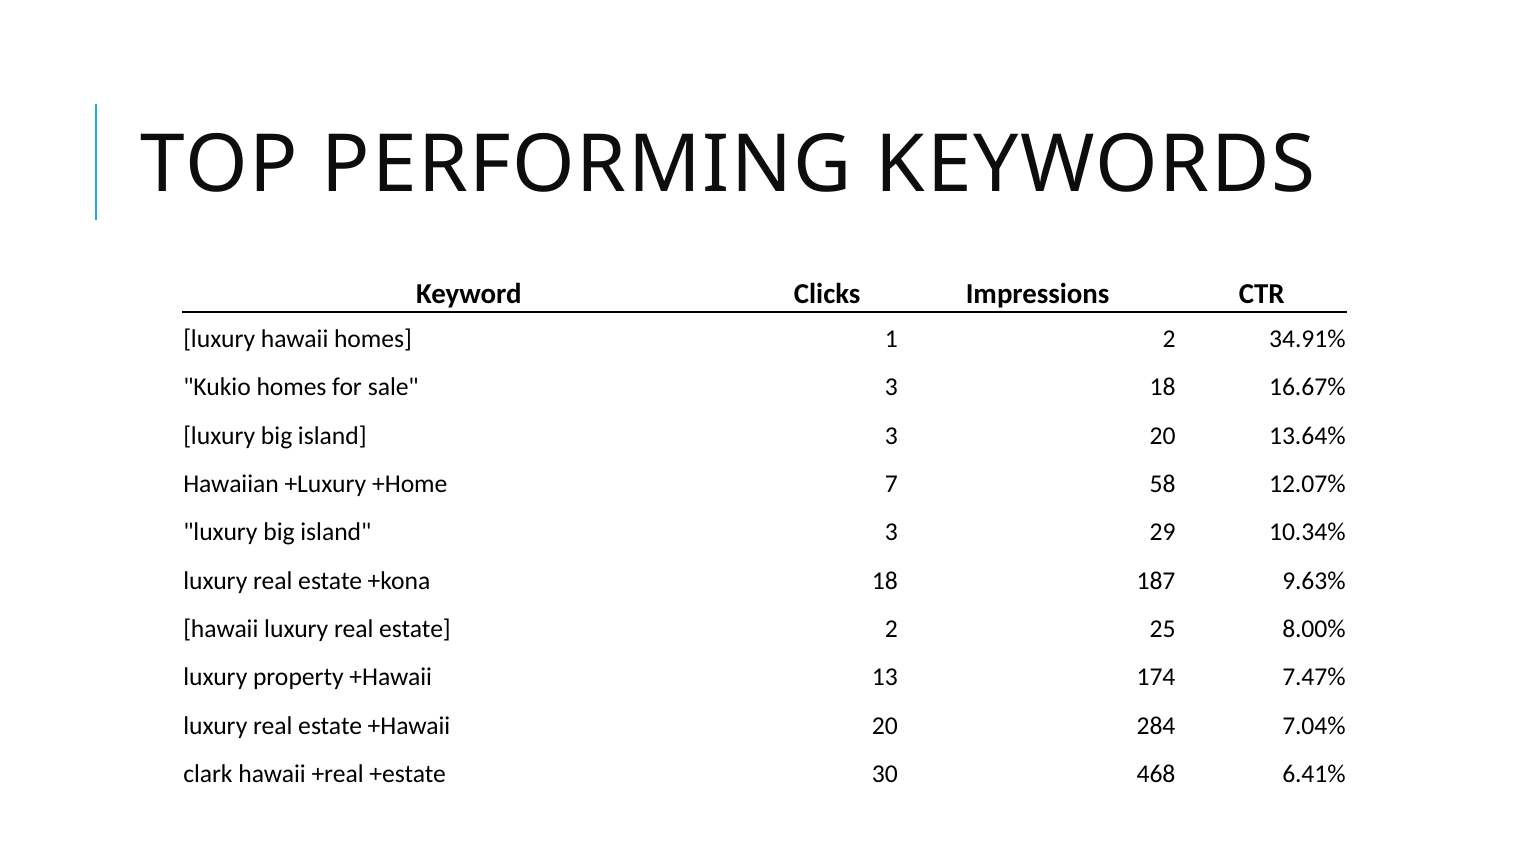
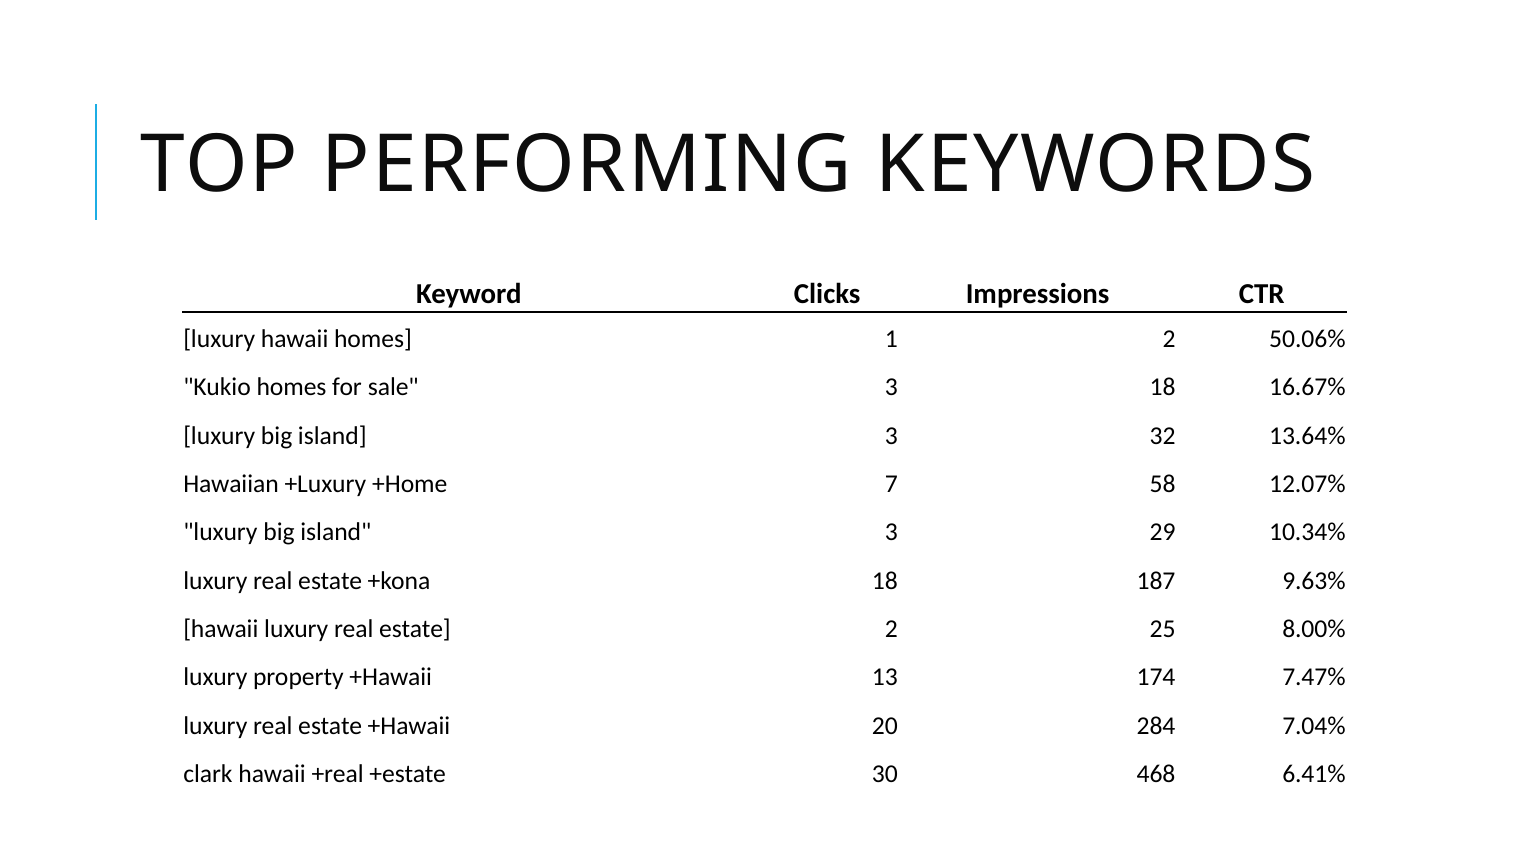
34.91%: 34.91% -> 50.06% (1307, 339)
3 20: 20 -> 32 (1163, 435)
